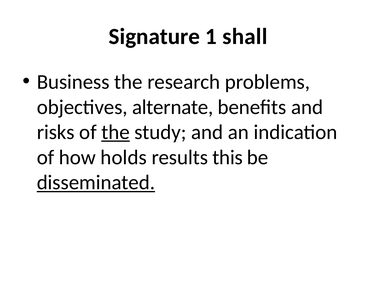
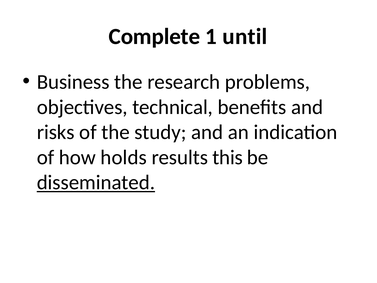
Signature: Signature -> Complete (154, 36)
shall: shall -> until (245, 36)
alternate: alternate -> technical (173, 107)
the underline: present -> none (116, 132)
